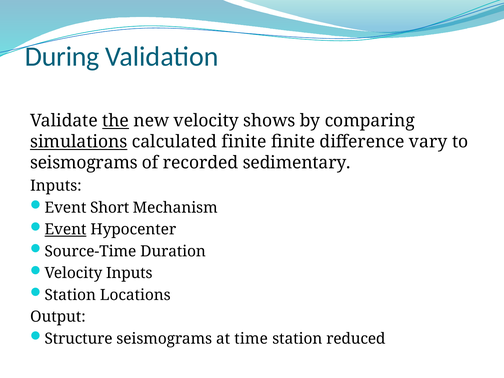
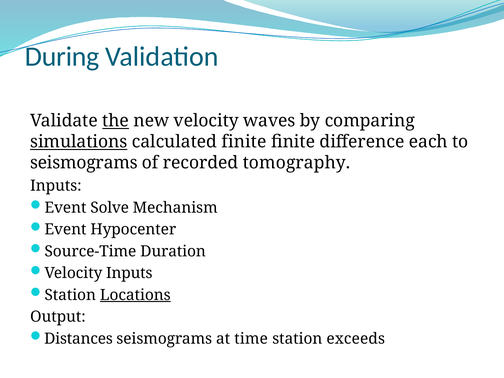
shows: shows -> waves (269, 121)
vary: vary -> each (428, 142)
sedimentary: sedimentary -> tomography (297, 163)
Short: Short -> Solve (110, 208)
Event underline: present -> none (66, 229)
Locations underline: none -> present (135, 295)
Structure: Structure -> Distances (79, 339)
reduced: reduced -> exceeds (356, 339)
